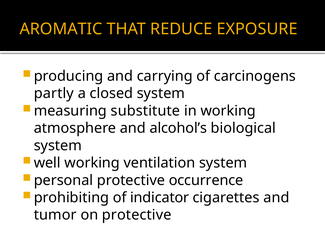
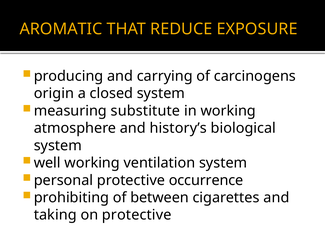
partly: partly -> origin (54, 93)
alcohol’s: alcohol’s -> history’s (178, 128)
indicator: indicator -> between (160, 197)
tumor: tumor -> taking (55, 215)
